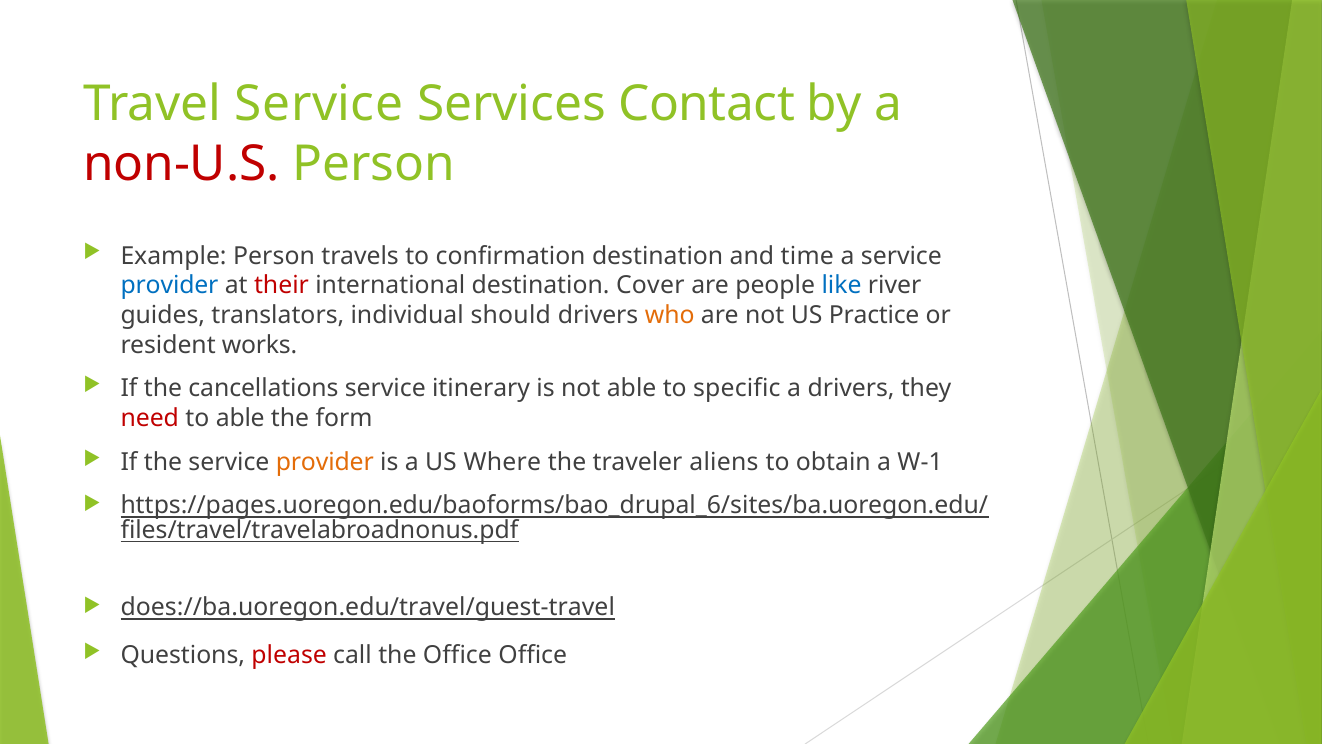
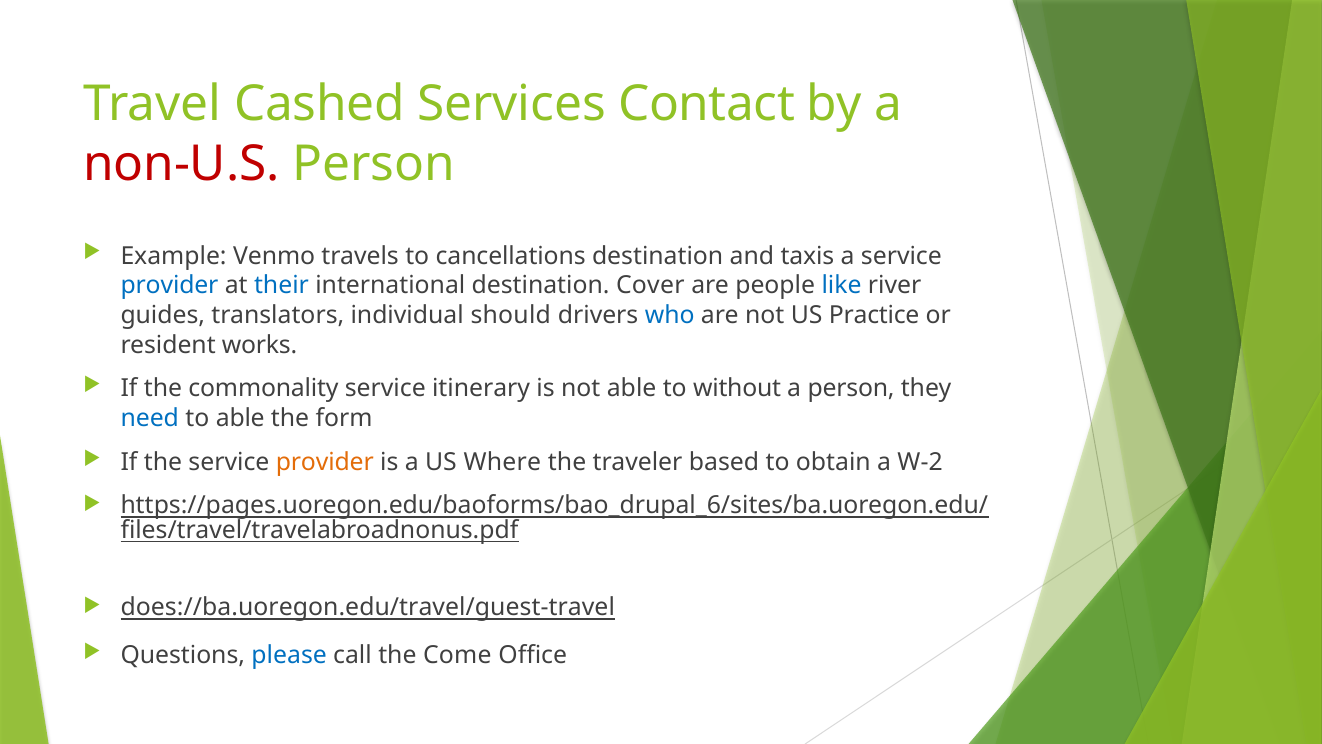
Travel Service: Service -> Cashed (319, 104)
Example Person: Person -> Venmo (274, 256)
confirmation: confirmation -> cancellations (511, 256)
time: time -> taxis (807, 256)
their colour: red -> blue (281, 286)
who colour: orange -> blue (670, 315)
cancellations: cancellations -> commonality (264, 389)
specific: specific -> without (737, 389)
a drivers: drivers -> person (851, 389)
need colour: red -> blue (150, 418)
aliens: aliens -> based (724, 462)
W-1: W-1 -> W-2 (920, 462)
please colour: red -> blue (289, 655)
the Office: Office -> Come (457, 655)
